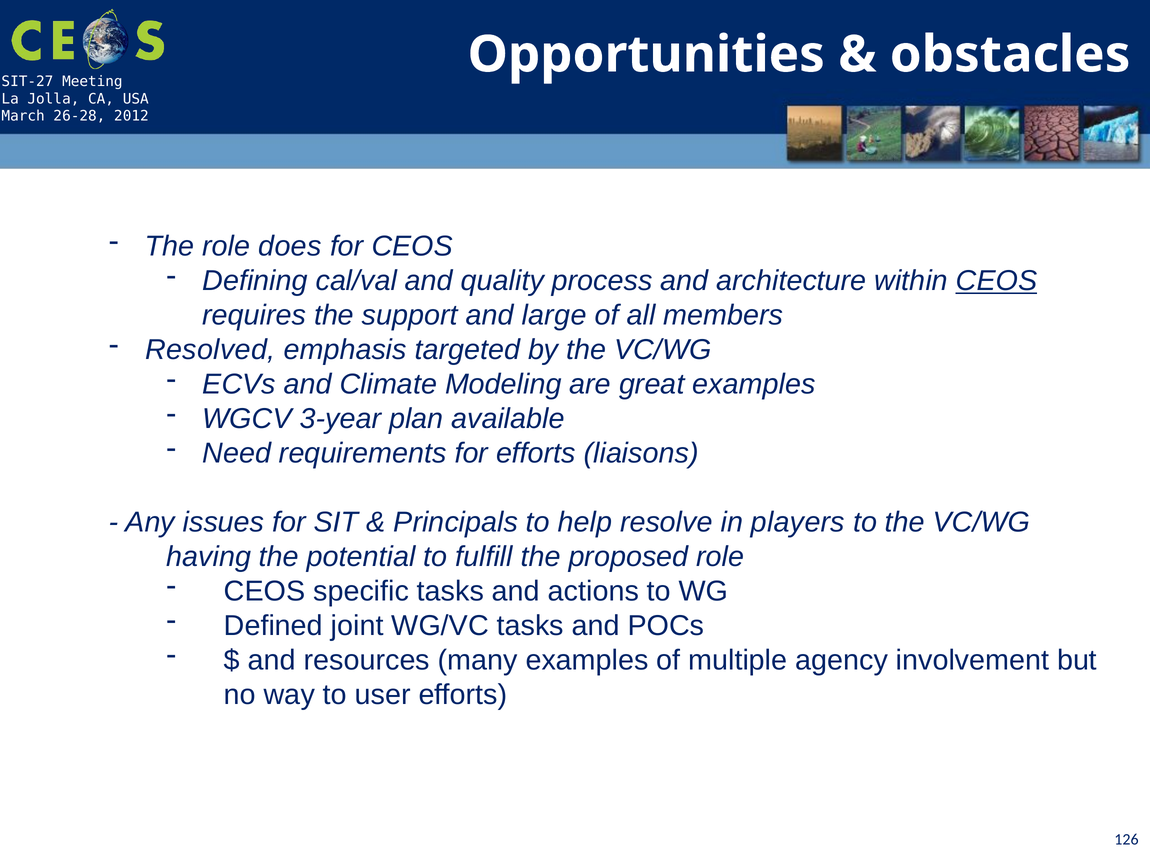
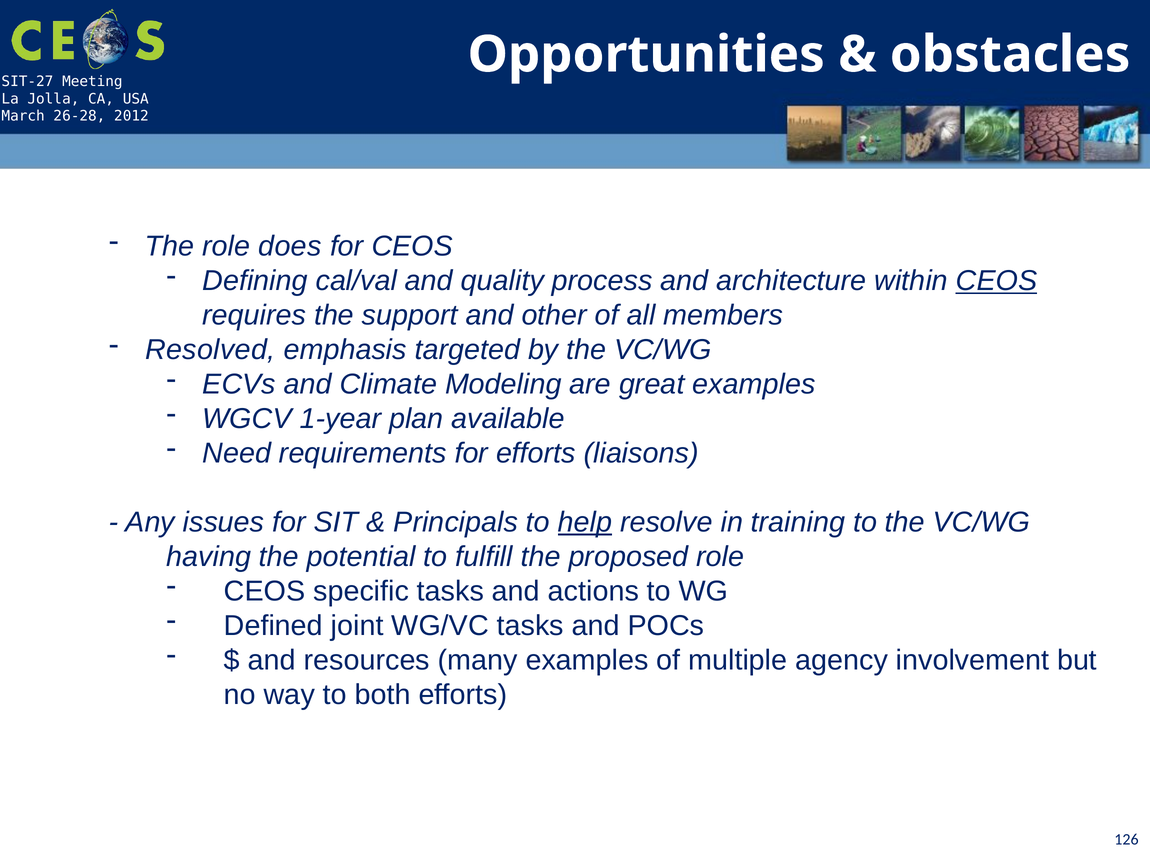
large: large -> other (554, 316)
3-year: 3-year -> 1-year (340, 419)
help underline: none -> present (585, 523)
players: players -> training (798, 523)
user: user -> both (383, 695)
